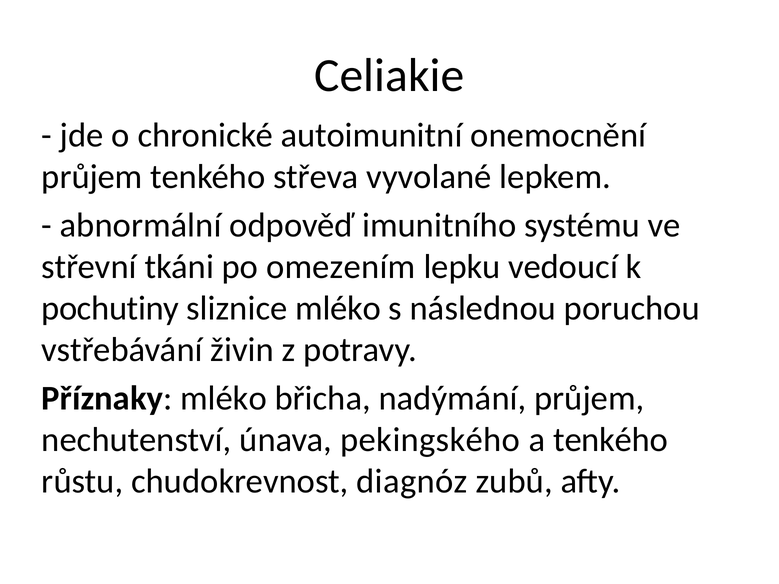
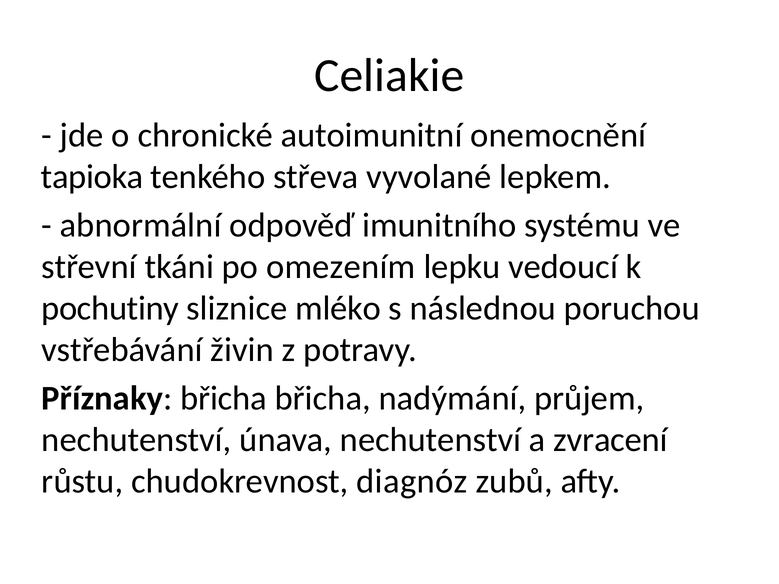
průjem: průjem -> tapioka (92, 177)
Příznaky mléko: mléko -> břicha (224, 399)
únava pekingského: pekingského -> nechutenství (431, 440)
a tenkého: tenkého -> zvracení (611, 440)
